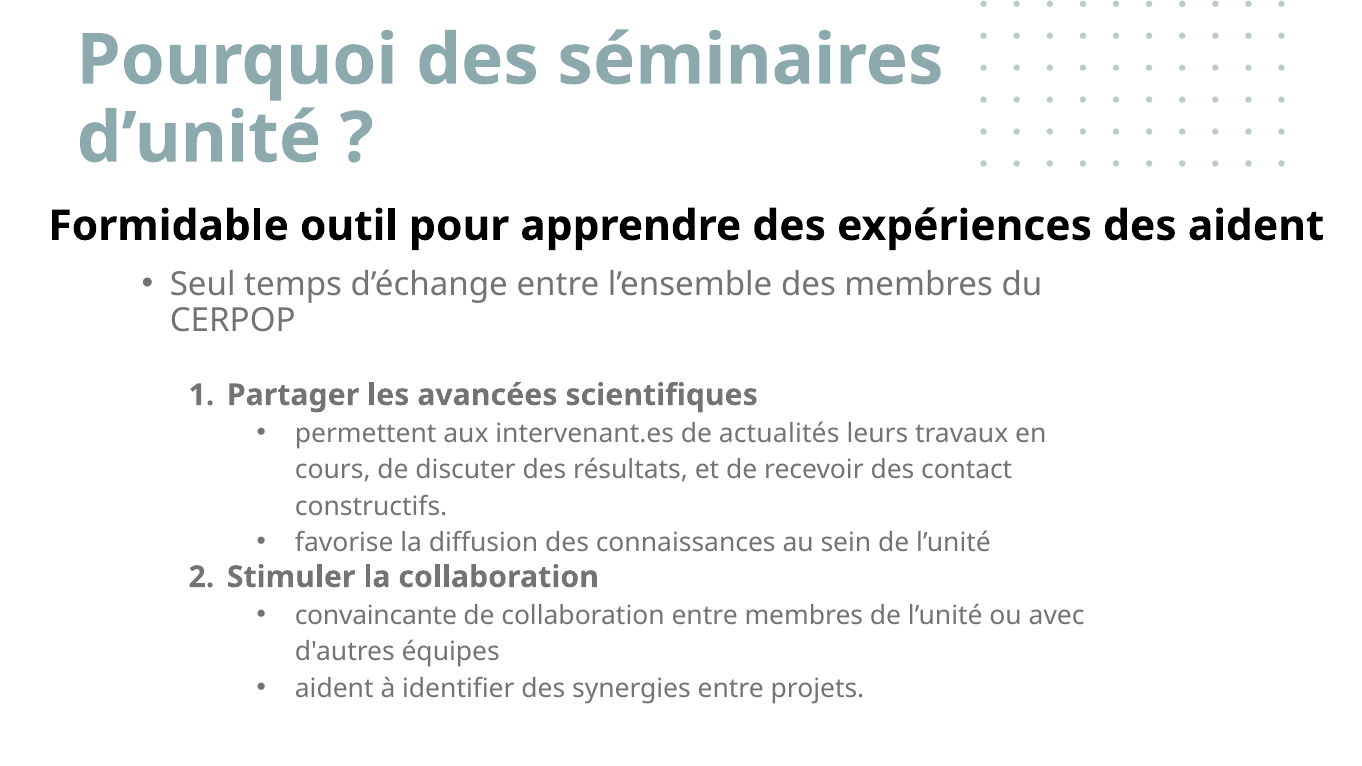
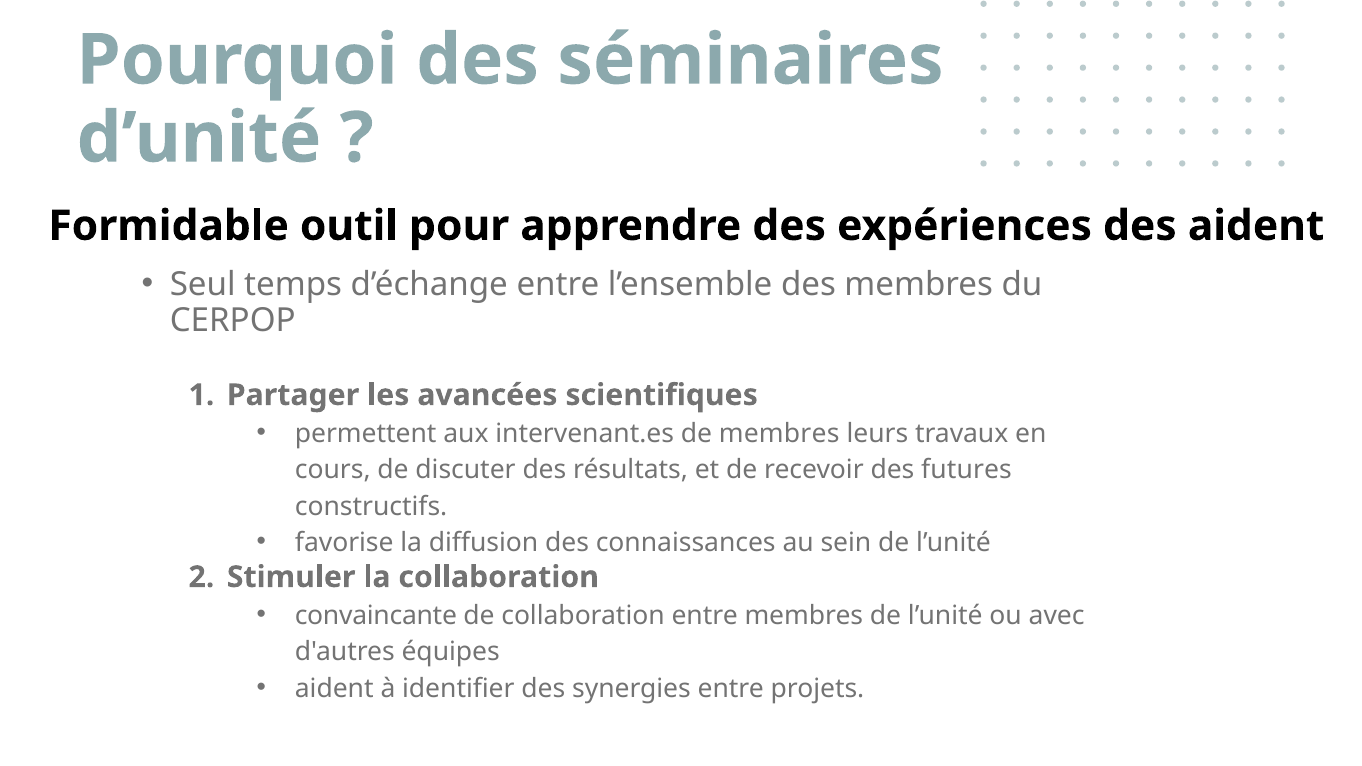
de actualités: actualités -> membres (779, 434)
contact: contact -> futures (967, 470)
